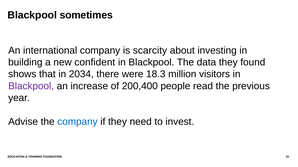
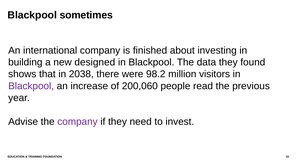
scarcity: scarcity -> finished (150, 51)
confident: confident -> designed (95, 62)
2034: 2034 -> 2038 (81, 74)
18.3: 18.3 -> 98.2 (156, 74)
200,400: 200,400 -> 200,060 (140, 86)
company colour: blue -> purple (77, 122)
